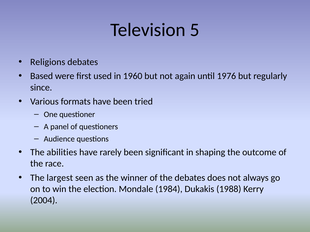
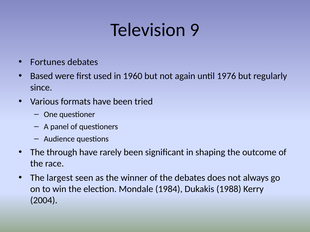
5: 5 -> 9 (195, 30)
Religions: Religions -> Fortunes (48, 62)
abilities: abilities -> through (62, 153)
